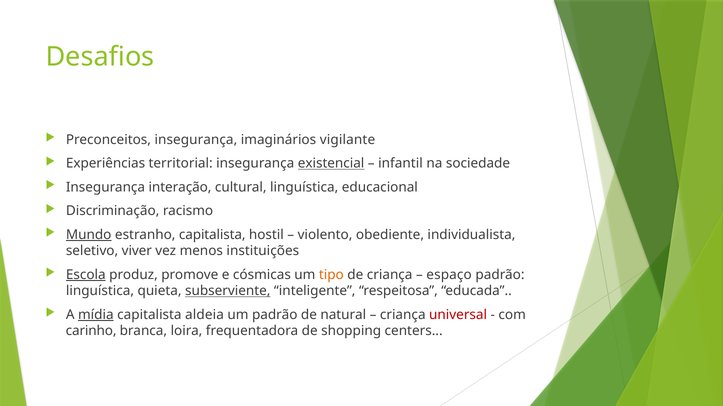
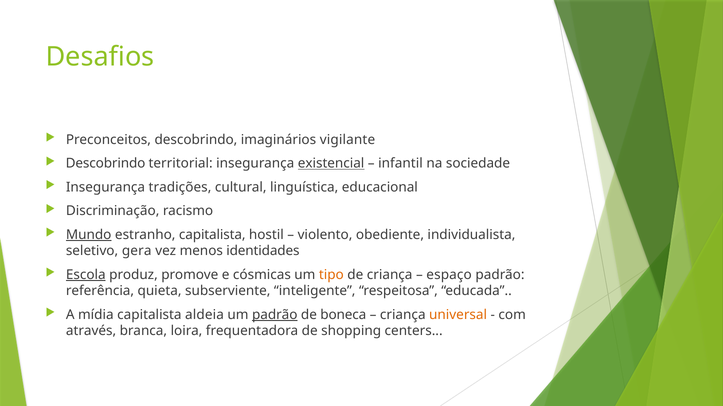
Preconceitos insegurança: insegurança -> descobrindo (196, 140)
Experiências: Experiências -> Descobrindo (106, 164)
interação: interação -> tradições (180, 188)
viver: viver -> gera (137, 251)
instituições: instituições -> identidades (263, 251)
linguística: linguística -> referência (100, 291)
subserviente underline: present -> none (228, 291)
mídia underline: present -> none (96, 315)
padrão underline: none -> present (275, 315)
natural: natural -> boneca (343, 315)
universal colour: red -> orange (458, 315)
carinho: carinho -> através (91, 332)
